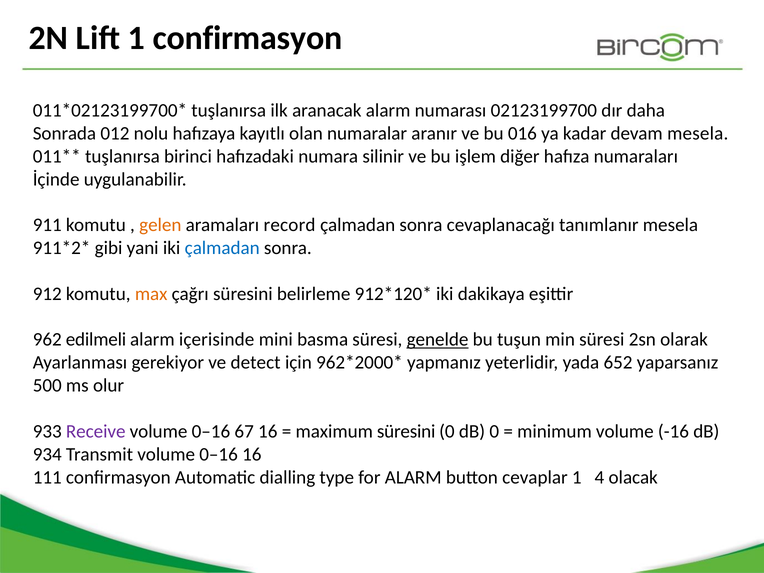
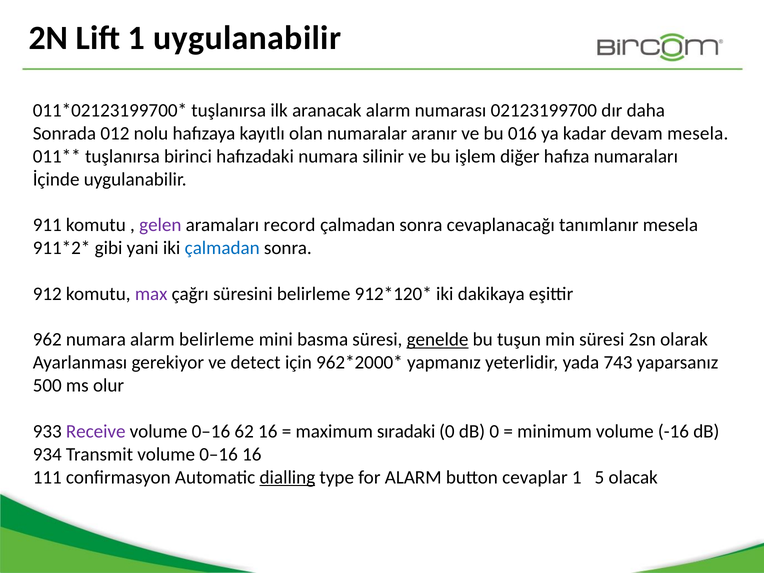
1 confirmasyon: confirmasyon -> uygulanabilir (247, 38)
gelen colour: orange -> purple (160, 225)
max colour: orange -> purple (151, 294)
962 edilmeli: edilmeli -> numara (96, 340)
alarm içerisinde: içerisinde -> belirleme (217, 340)
652: 652 -> 743 (618, 363)
67: 67 -> 62 (244, 431)
maximum süresini: süresini -> sıradaki (406, 431)
dialling underline: none -> present (287, 477)
4: 4 -> 5 (599, 477)
